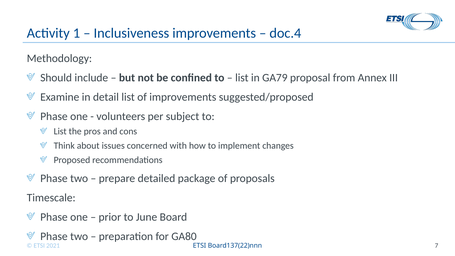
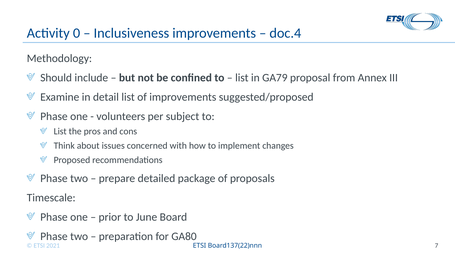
1: 1 -> 0 (77, 33)
